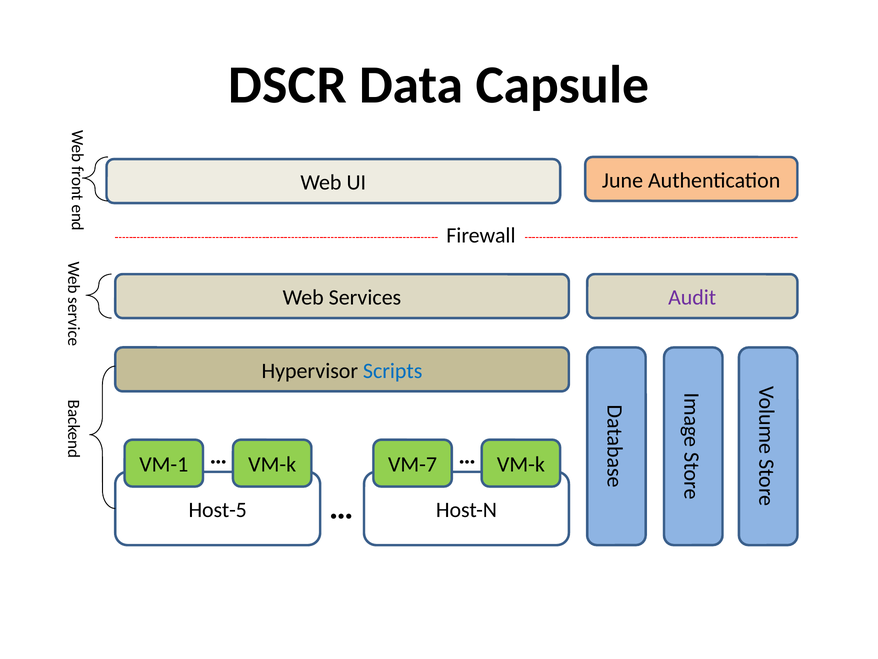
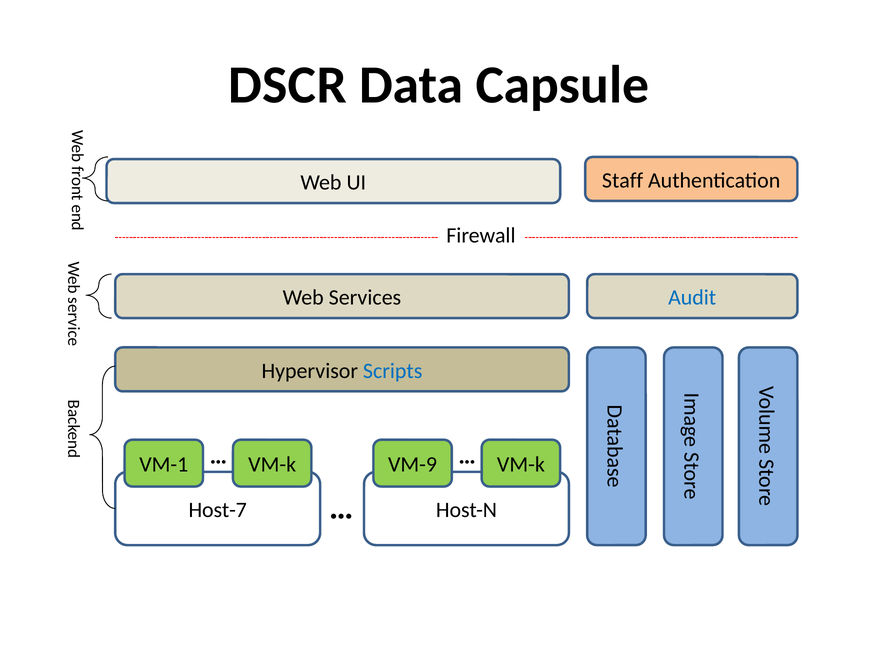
June: June -> Staff (623, 180)
Audit colour: purple -> blue (692, 297)
VM-7: VM-7 -> VM-9 (413, 464)
Host-5: Host-5 -> Host-7 (218, 510)
